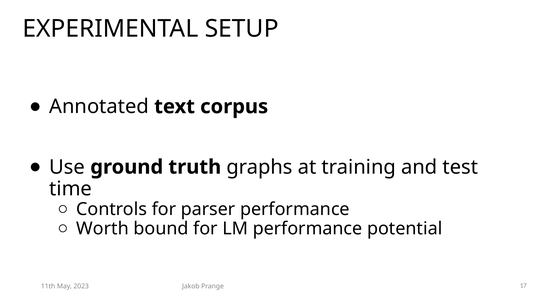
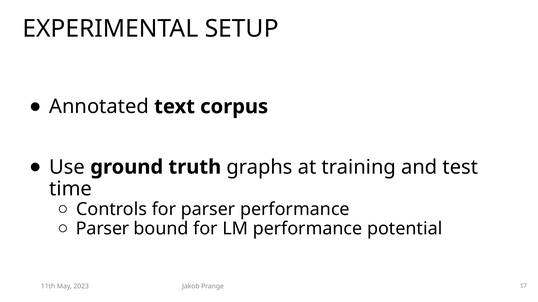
Worth: Worth -> Parser (103, 229)
